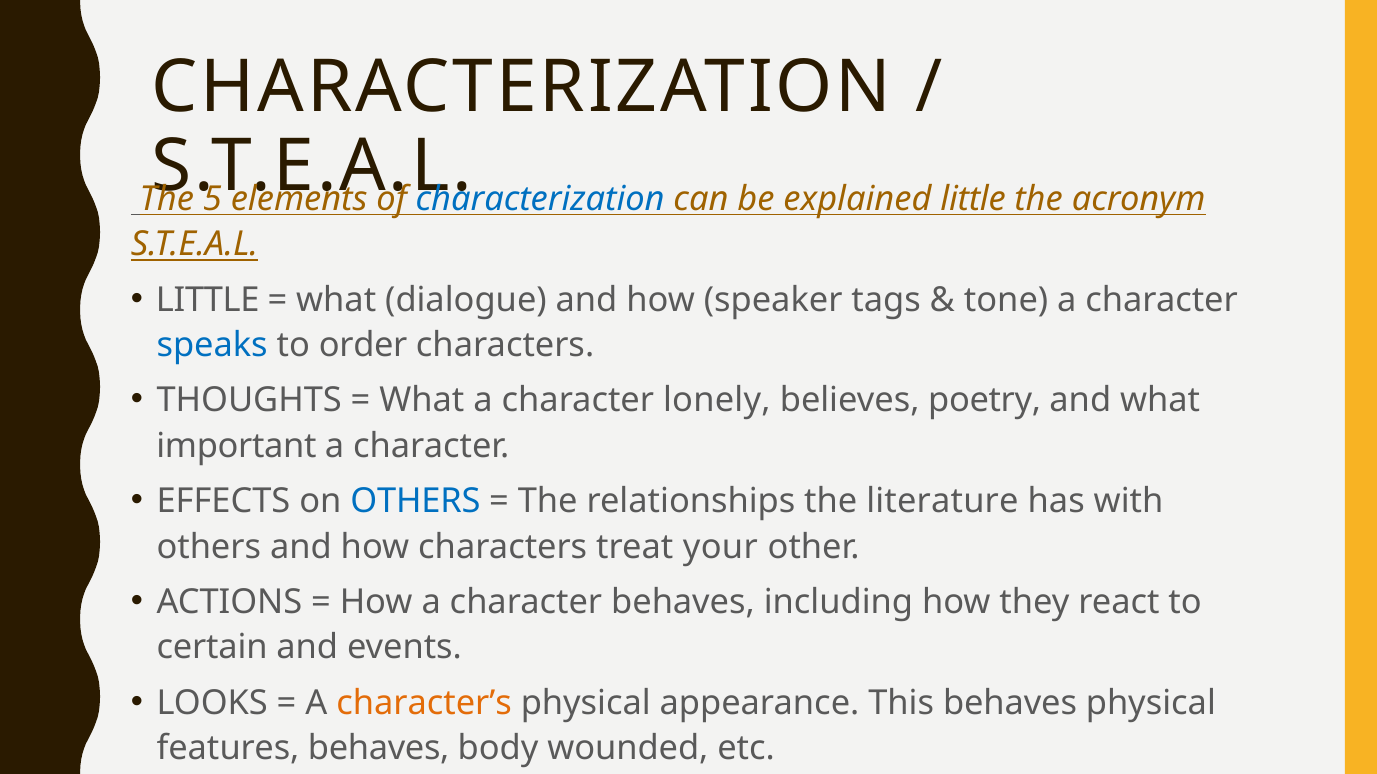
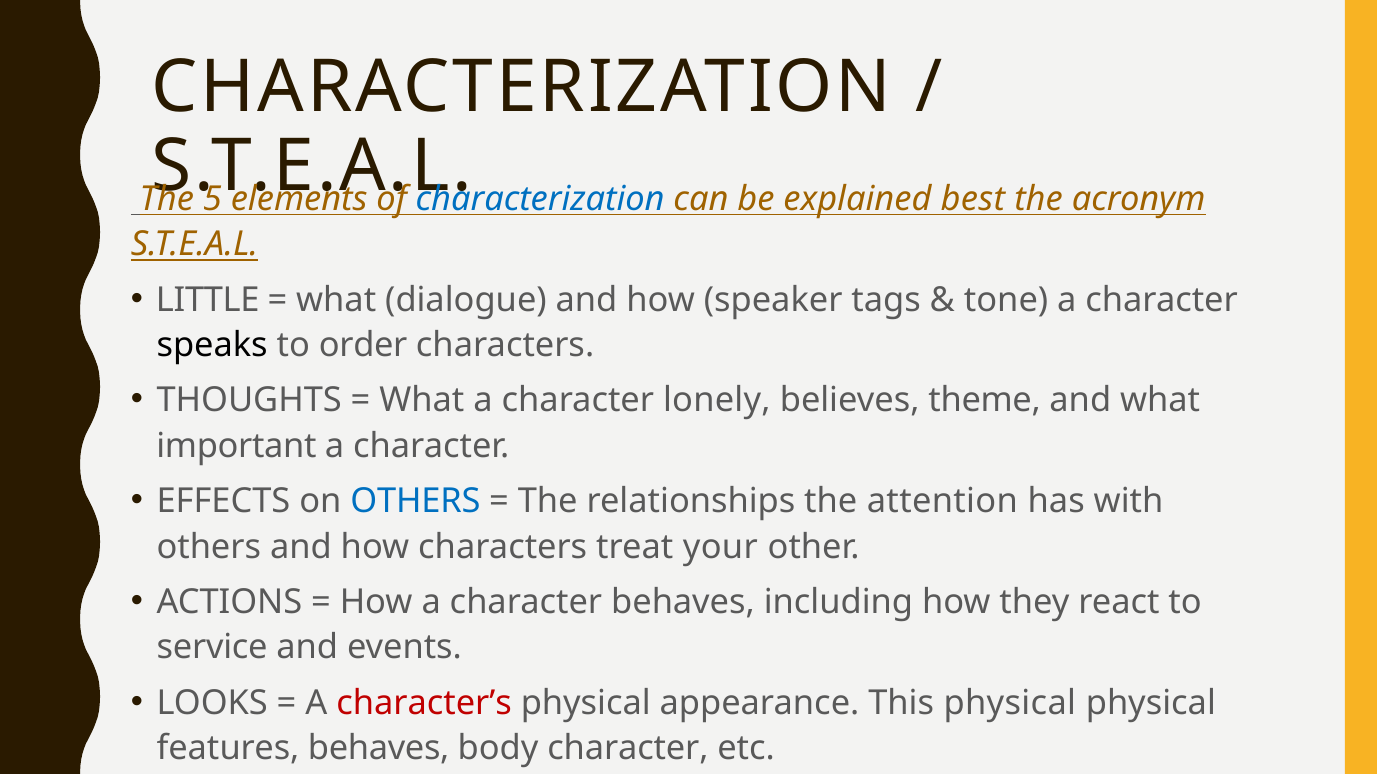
explained little: little -> best (973, 199)
speaks colour: blue -> black (212, 345)
poetry: poetry -> theme (985, 401)
literature: literature -> attention (942, 502)
certain: certain -> service (212, 648)
character’s colour: orange -> red (424, 703)
This behaves: behaves -> physical (1010, 703)
body wounded: wounded -> character (628, 749)
